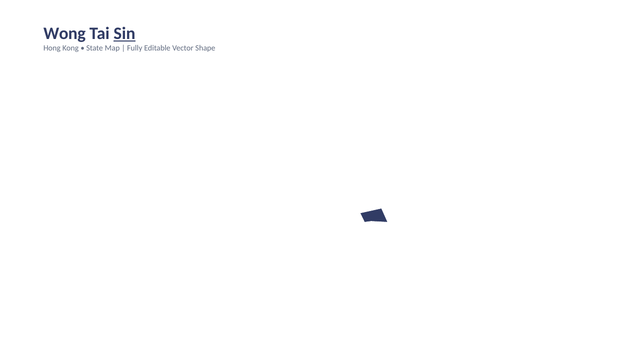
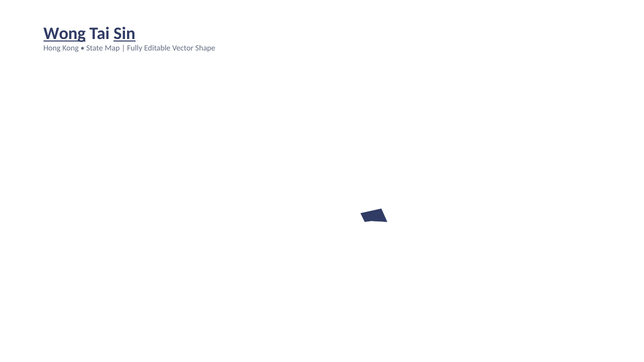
Wong underline: none -> present (65, 33)
